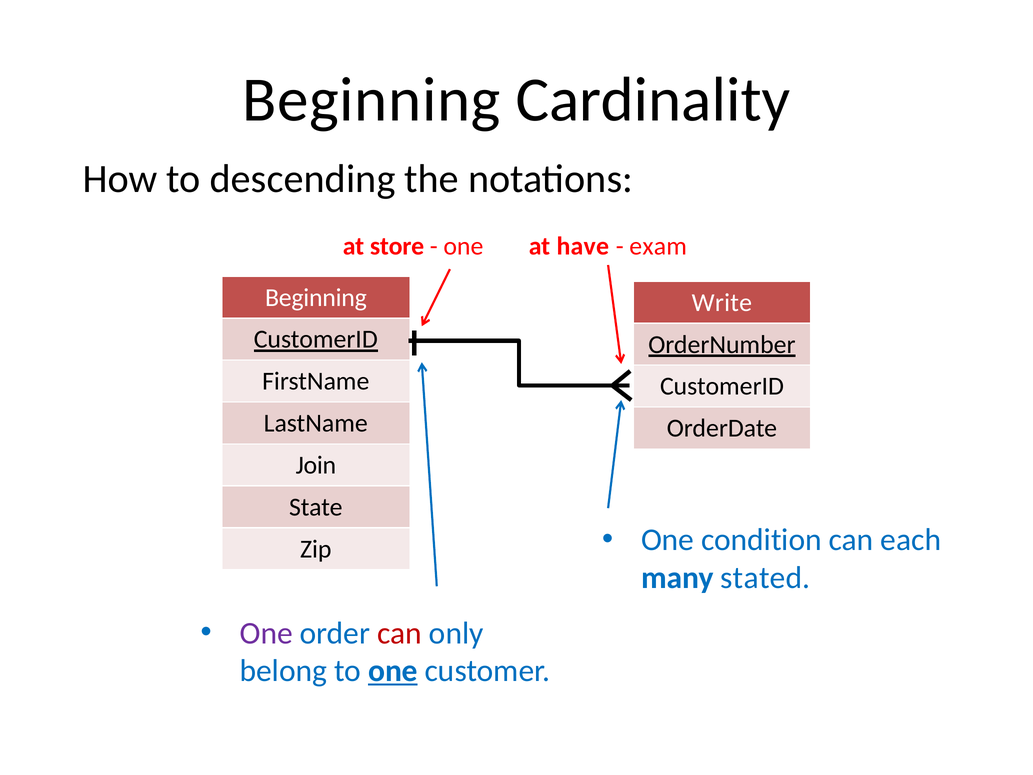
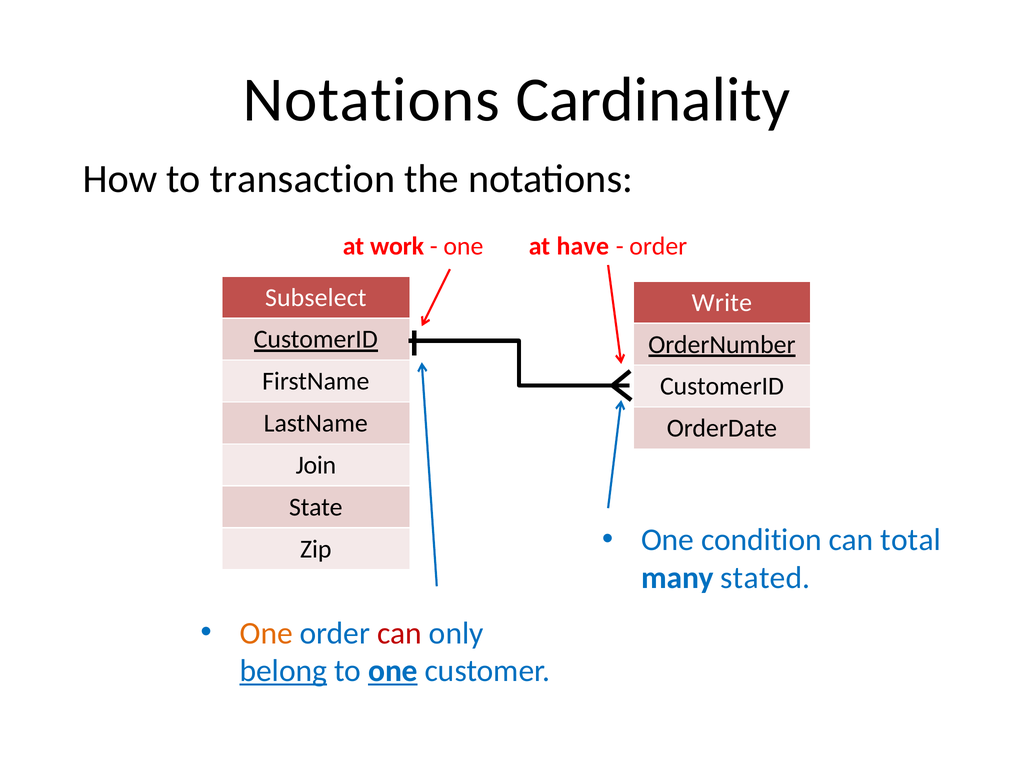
Beginning: Beginning -> Notations (371, 100)
descending: descending -> transaction (302, 179)
store: store -> work (397, 246)
exam: exam -> order (658, 246)
Beginning: Beginning -> Subselect (316, 297)
each: each -> total (911, 540)
One colour: purple -> orange (266, 633)
belong underline: none -> present (283, 671)
